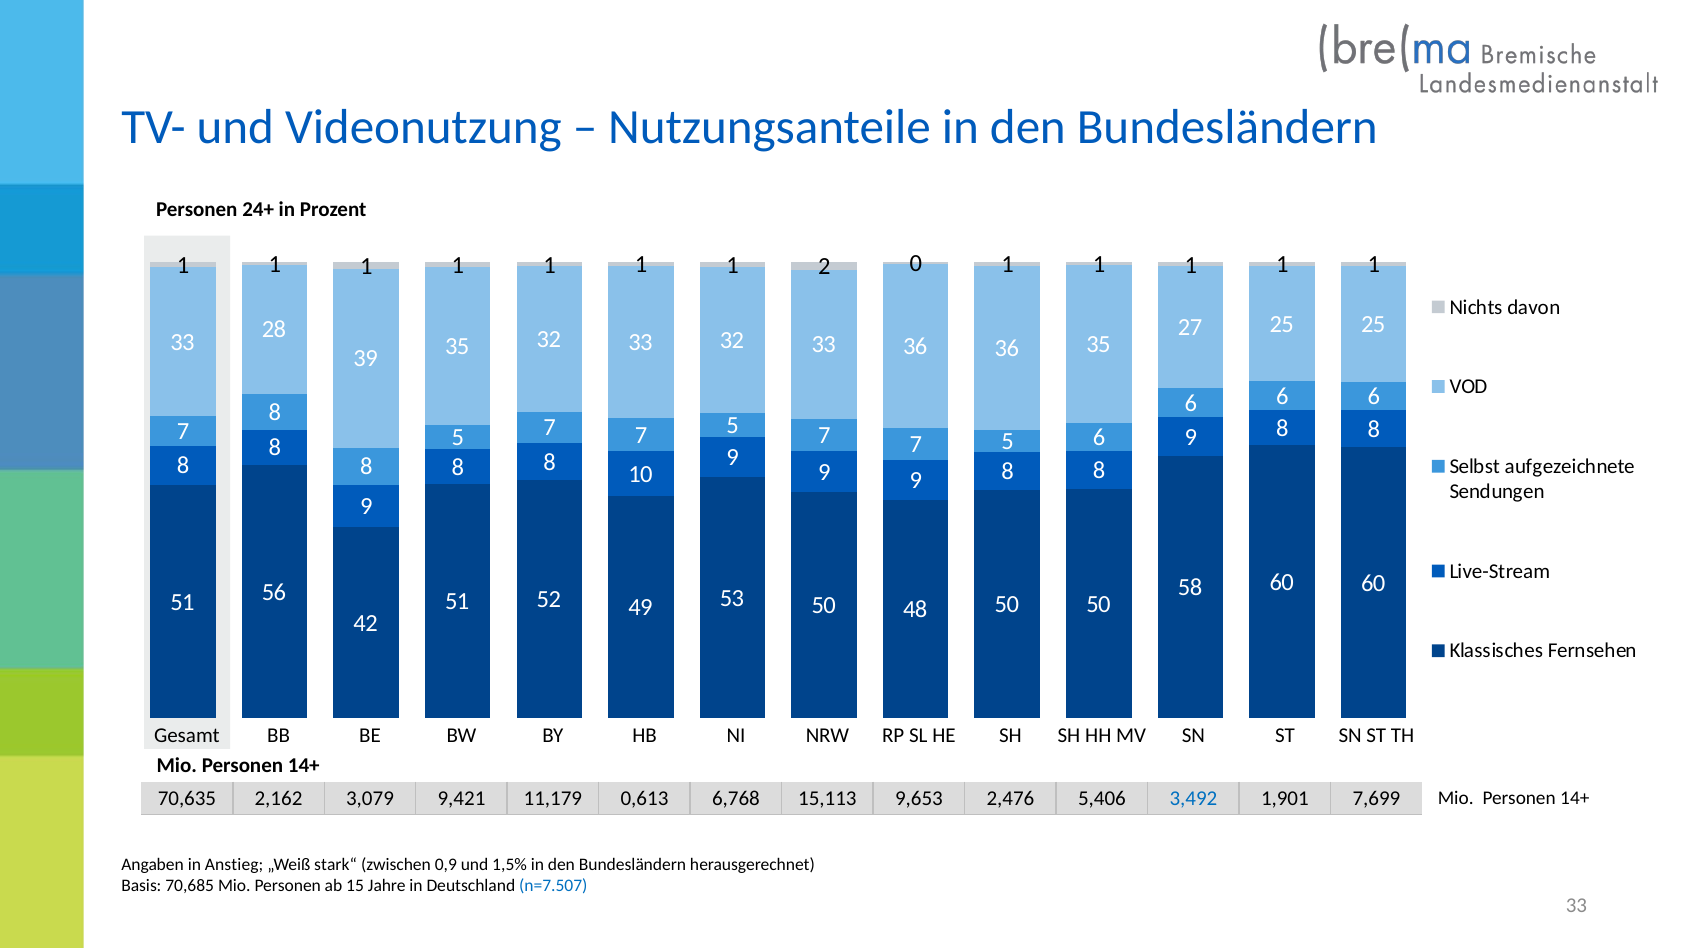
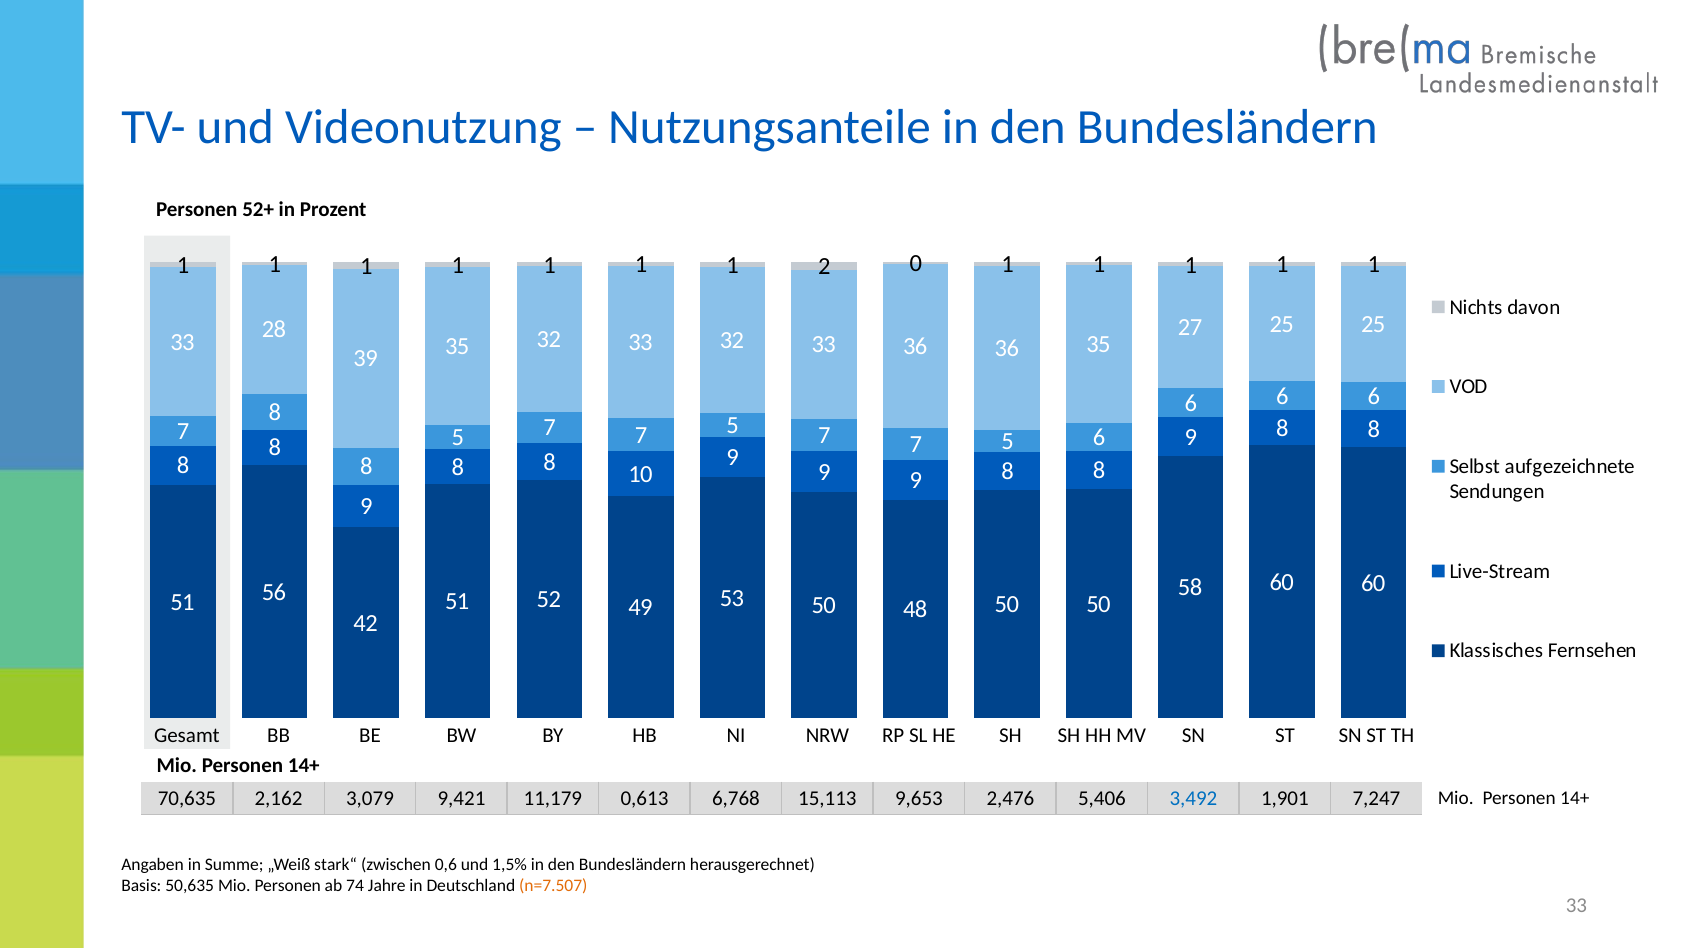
24+: 24+ -> 52+ (258, 209)
7,699: 7,699 -> 7,247 (1376, 798)
Anstieg: Anstieg -> Summe (234, 864)
0,9: 0,9 -> 0,6 (446, 864)
70,685: 70,685 -> 50,635 (190, 885)
15: 15 -> 74 (355, 885)
n=7.507 colour: blue -> orange (553, 885)
